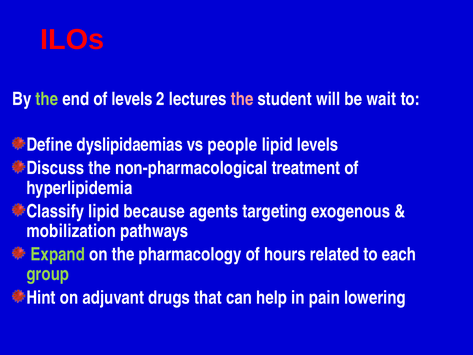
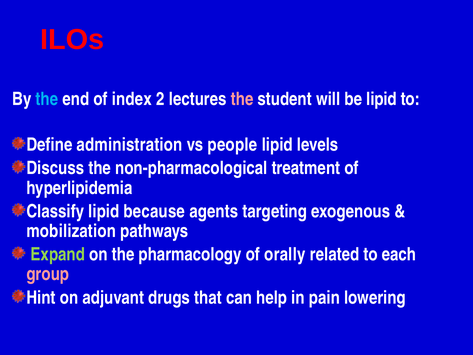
the colour: light green -> light blue (47, 99)
of levels: levels -> index (132, 99)
be wait: wait -> lipid (381, 99)
dyslipidaemias: dyslipidaemias -> administration (130, 145)
hours: hours -> orally (285, 254)
group colour: light green -> pink (48, 274)
